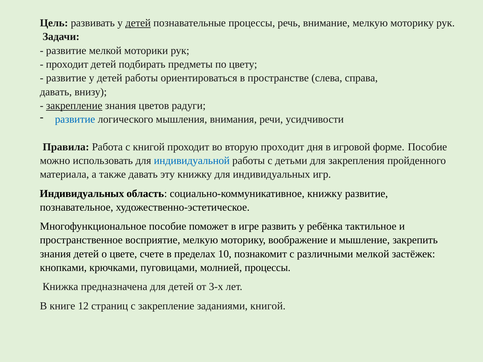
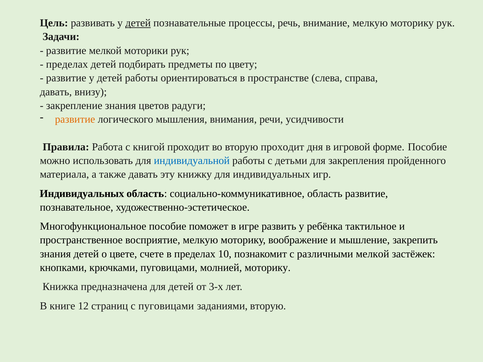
проходит: проходит -> пределах (67, 64)
закрепление underline: present -> none (74, 106)
развитие colour: blue -> orange (75, 119)
социально-коммуникативное книжку: книжку -> область (325, 194)
молнией процессы: процессы -> моторику (268, 268)
с закрепление: закрепление -> пуговицами (166, 306)
заданиями книгой: книгой -> вторую (268, 306)
